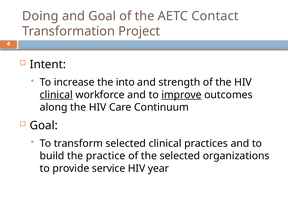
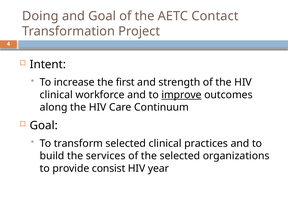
into: into -> first (125, 82)
clinical underline: present -> none (56, 95)
practice: practice -> services (106, 156)
service: service -> consist (109, 168)
